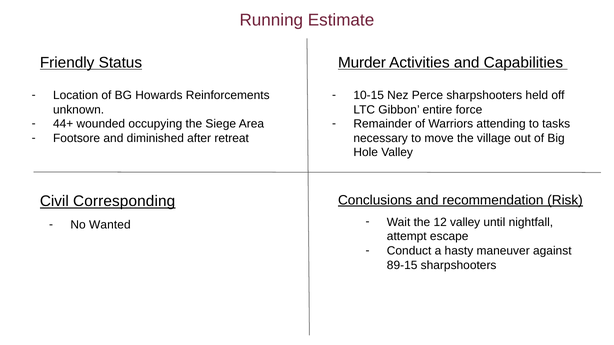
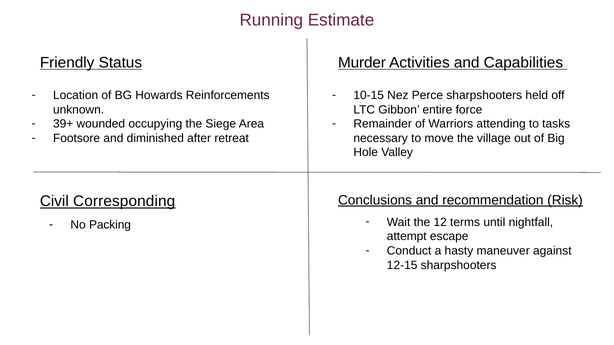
44+: 44+ -> 39+ (63, 124)
12 valley: valley -> terms (465, 222)
Wanted: Wanted -> Packing (110, 225)
89-15: 89-15 -> 12-15 (402, 265)
